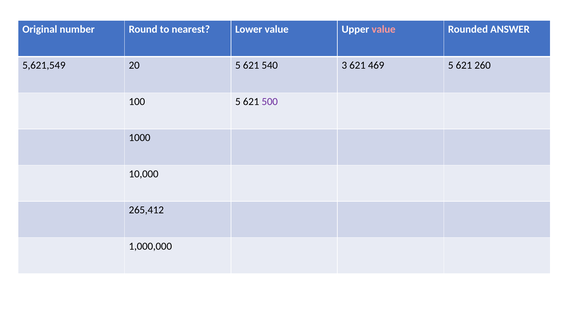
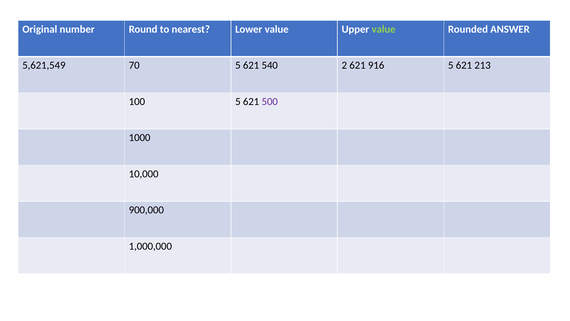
value colour: pink -> light green (384, 29)
20: 20 -> 70 (134, 65)
3: 3 -> 2 (344, 65)
469: 469 -> 916 (376, 65)
260: 260 -> 213 (483, 65)
265,412: 265,412 -> 900,000 (146, 210)
